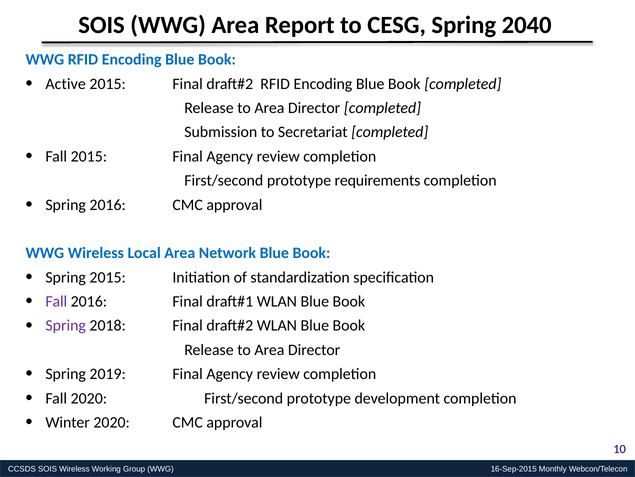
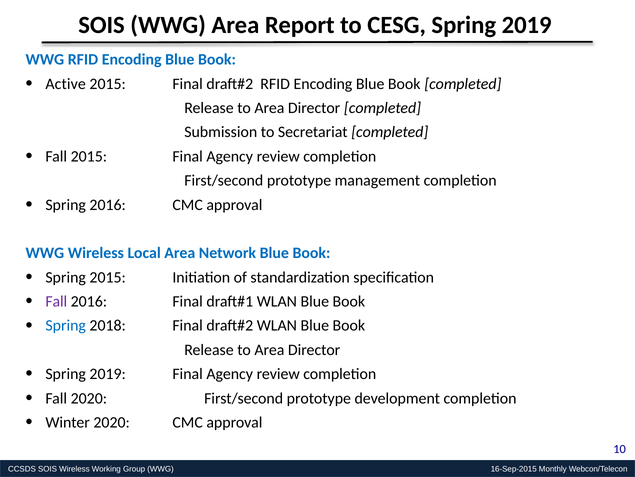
CESG Spring 2040: 2040 -> 2019 (527, 25)
requirements: requirements -> management (377, 180)
Spring colour: purple -> blue (66, 325)
